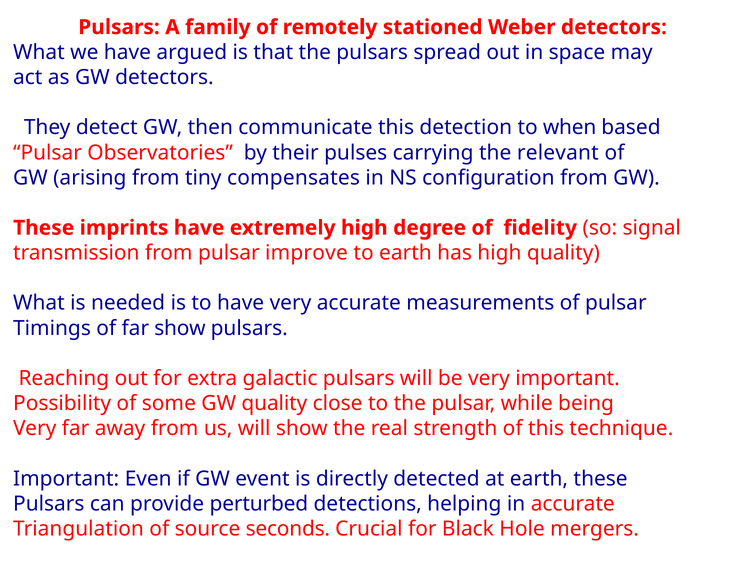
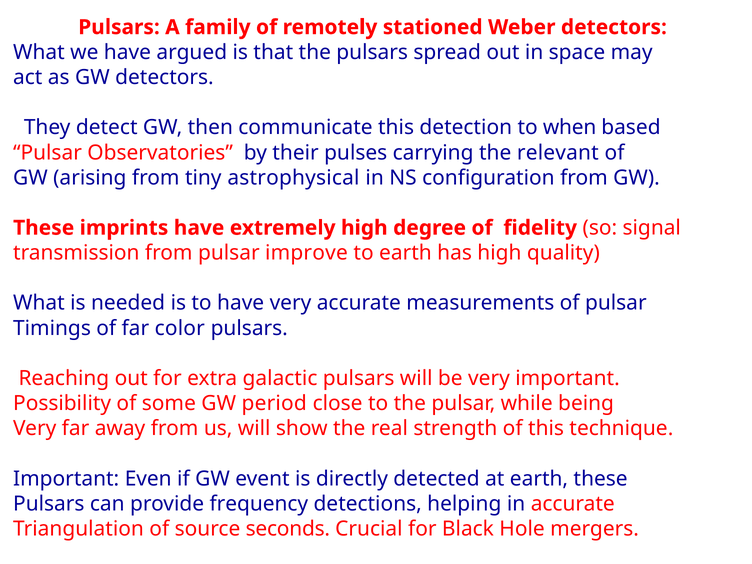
compensates: compensates -> astrophysical (293, 178)
far show: show -> color (180, 328)
GW quality: quality -> period (274, 403)
perturbed: perturbed -> frequency (259, 504)
